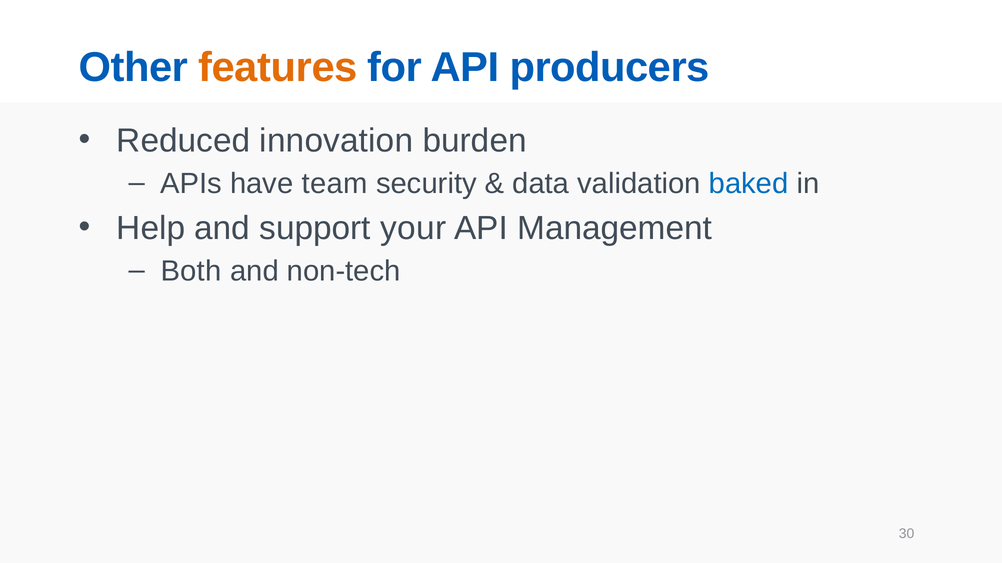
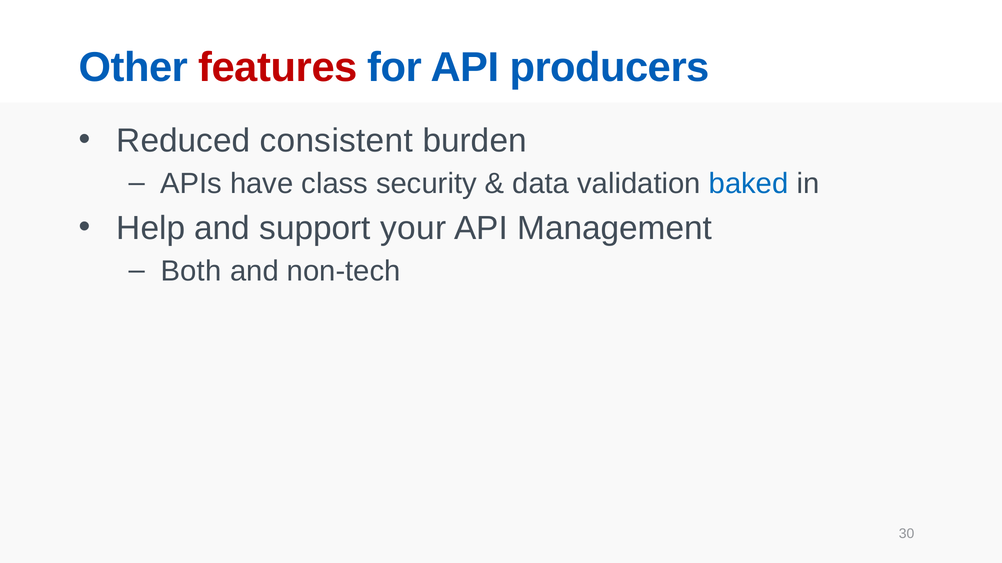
features colour: orange -> red (278, 67)
innovation: innovation -> consistent (336, 141)
team: team -> class (335, 184)
